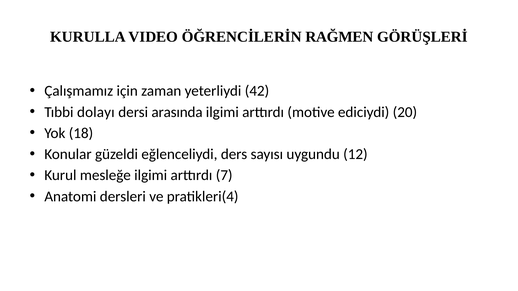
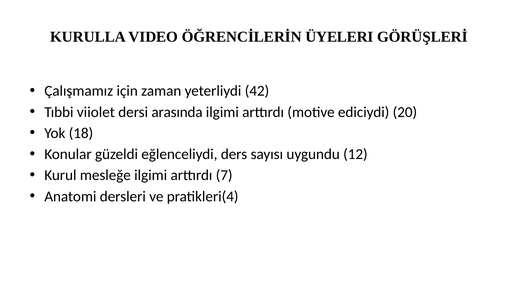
RAĞMEN: RAĞMEN -> ÜYELERI (339, 37)
dolayı: dolayı -> viiolet (96, 112)
